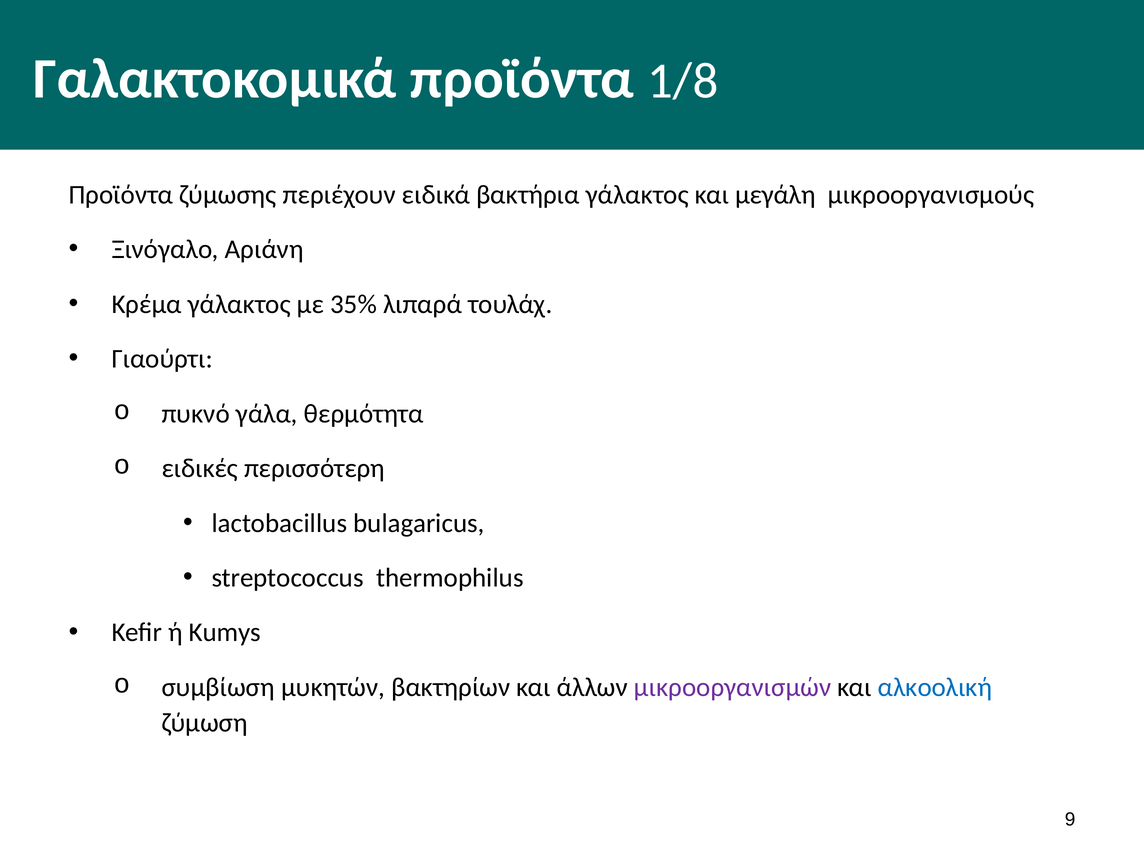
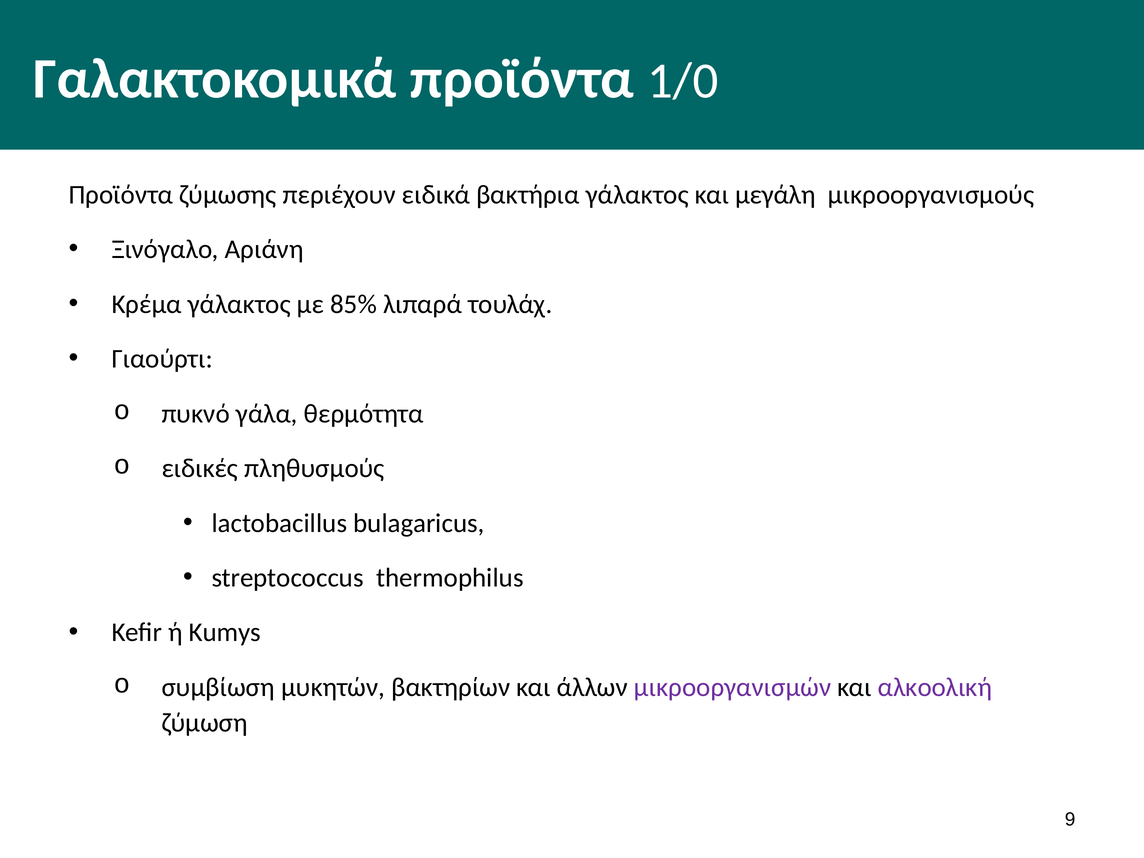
1/8: 1/8 -> 1/0 (683, 81)
35%: 35% -> 85% (353, 304)
περισσότερη: περισσότερη -> πληθυσμούς (314, 468)
αλκοολική colour: blue -> purple (935, 687)
